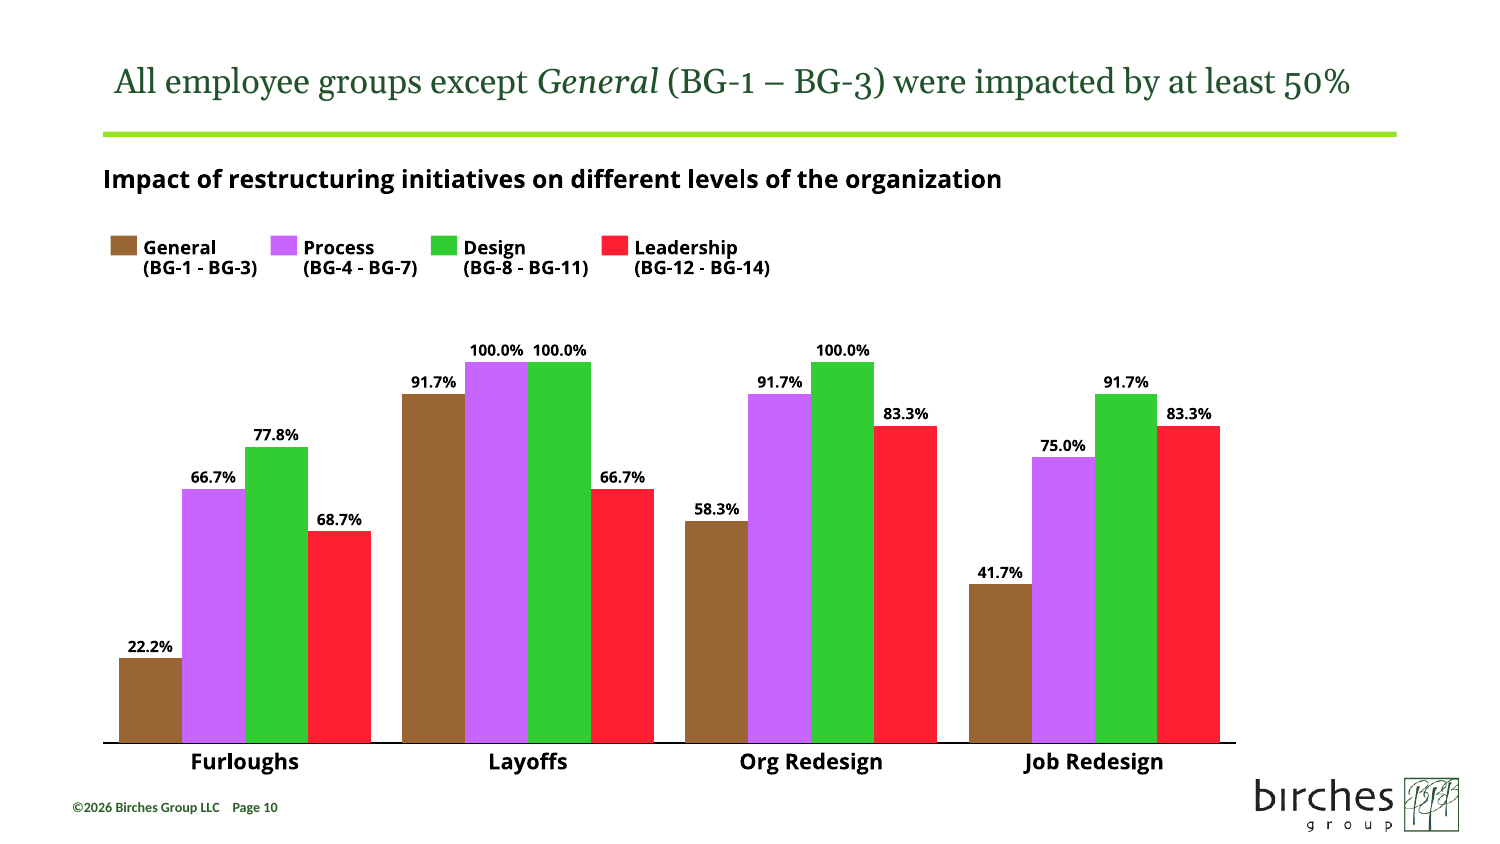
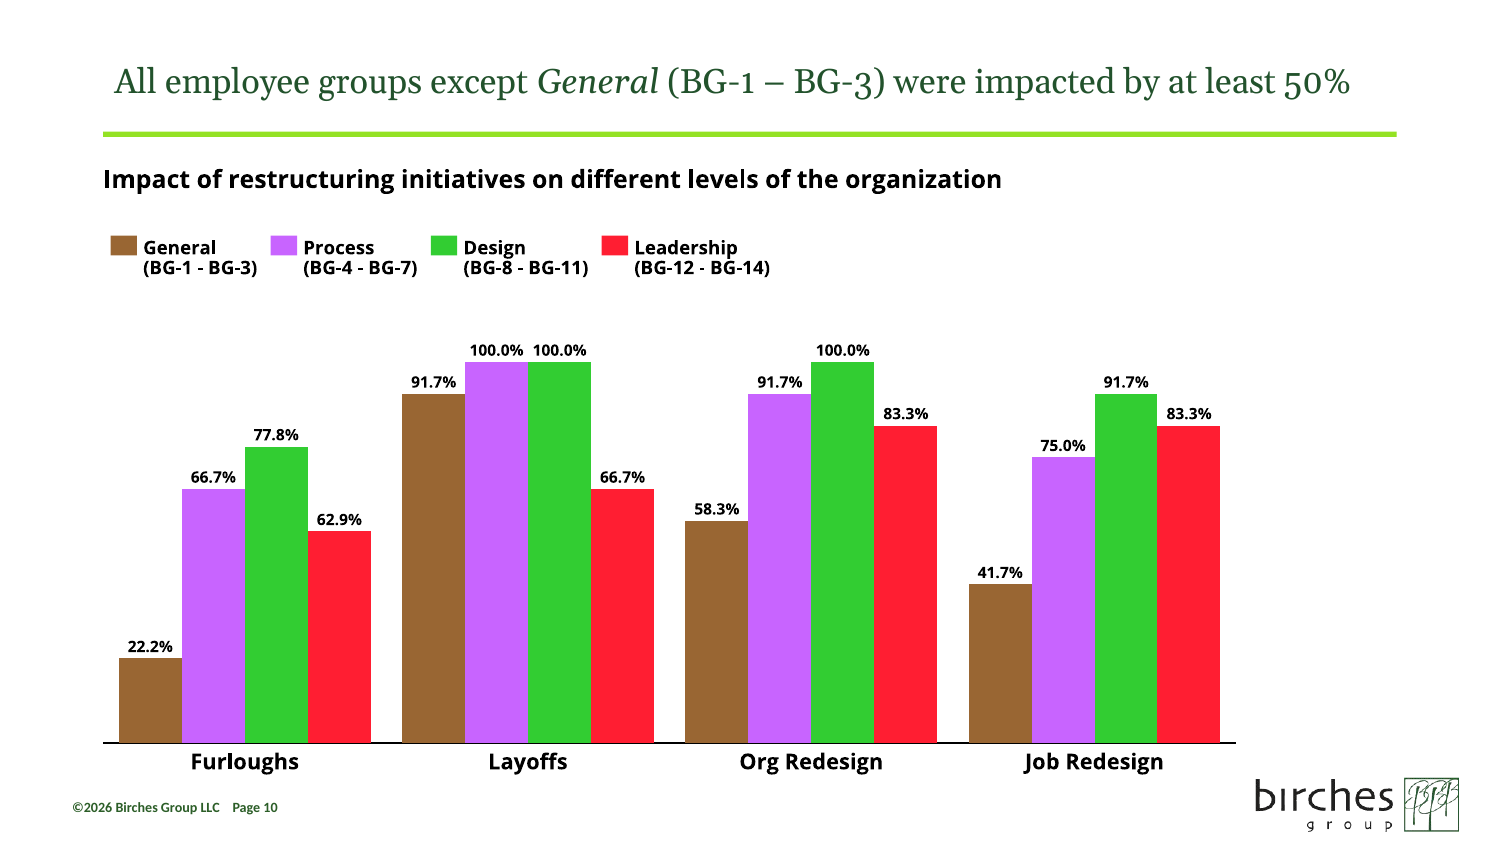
68.7%: 68.7% -> 62.9% (339, 520)
